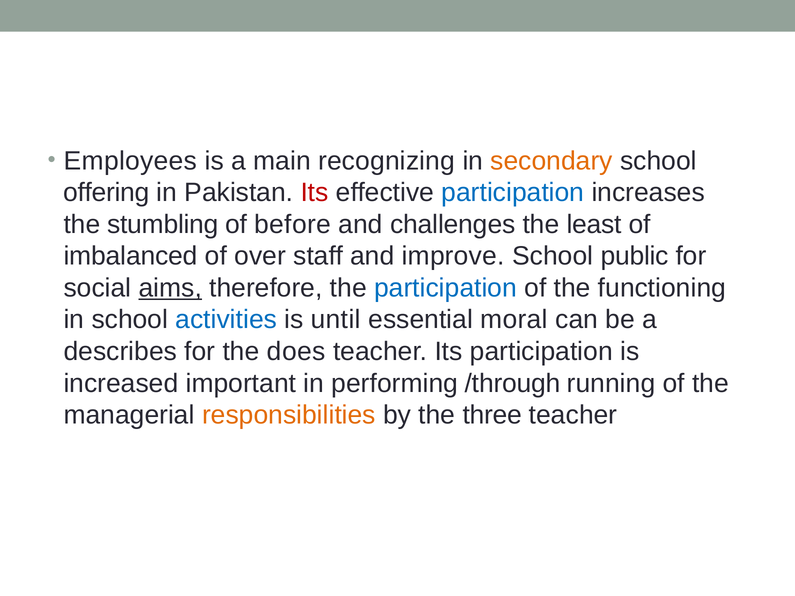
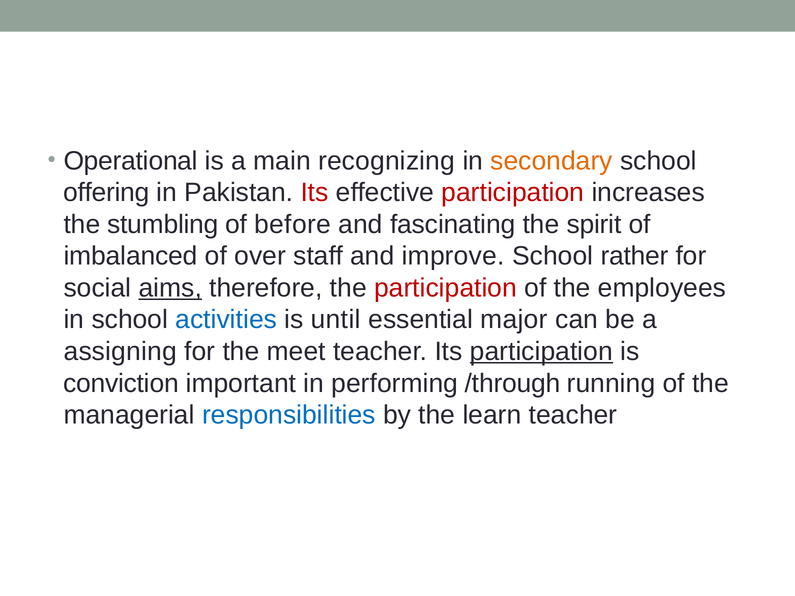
Employees: Employees -> Operational (131, 161)
participation colour: blue -> red (513, 193)
challenges: challenges -> fascinating (453, 224)
least: least -> spirit (594, 224)
public: public -> rather (635, 256)
participation colour: blue -> red (446, 288)
functioning: functioning -> employees (662, 288)
moral: moral -> major (514, 320)
describes: describes -> assigning (120, 352)
does: does -> meet (296, 352)
participation underline: none -> present (541, 352)
increased: increased -> conviction (121, 383)
responsibilities colour: orange -> blue (289, 415)
three: three -> learn (492, 415)
